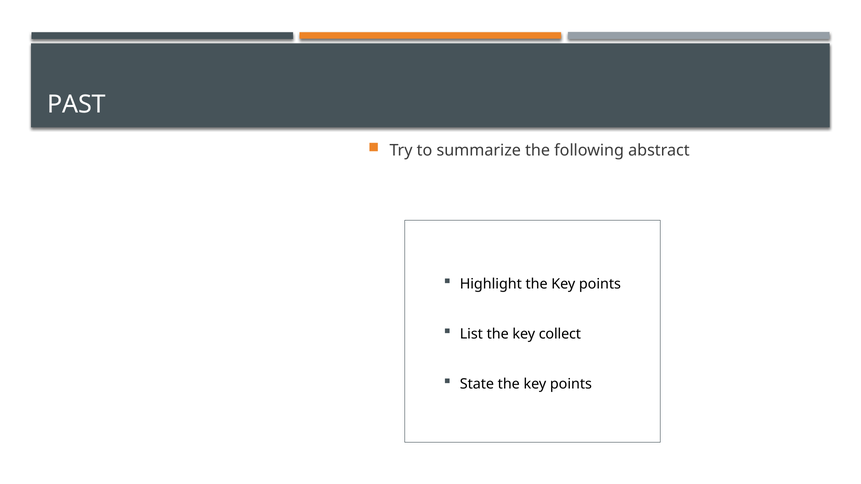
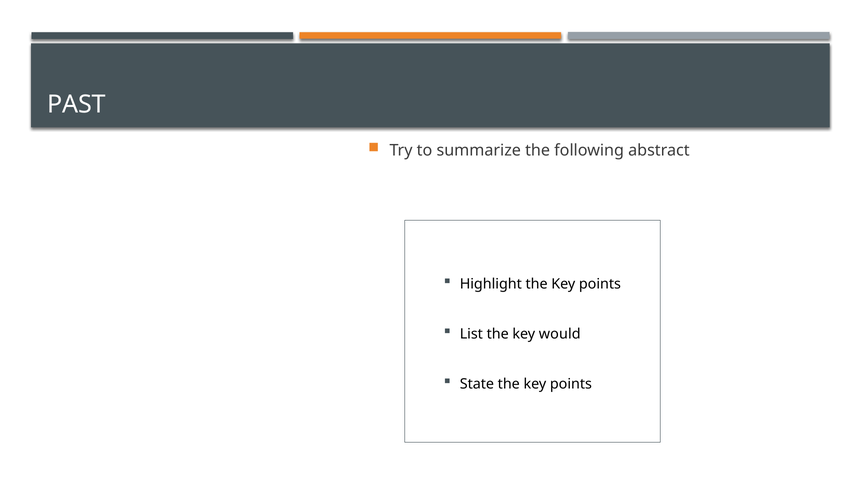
collect: collect -> would (560, 334)
